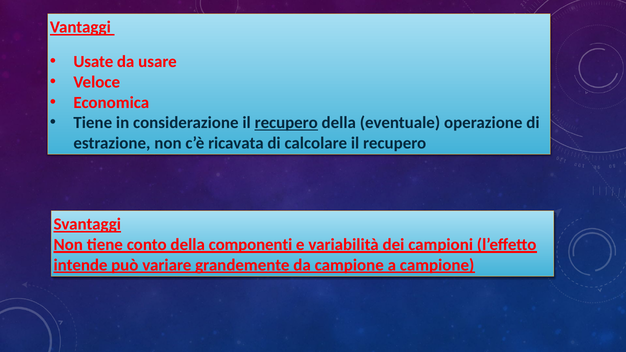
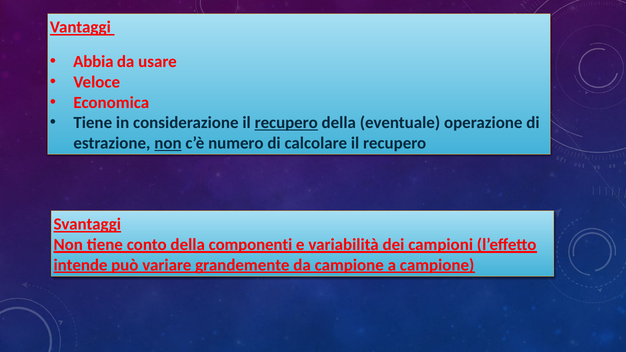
Usate: Usate -> Abbia (93, 62)
non underline: none -> present (168, 143)
ricavata: ricavata -> numero (236, 143)
